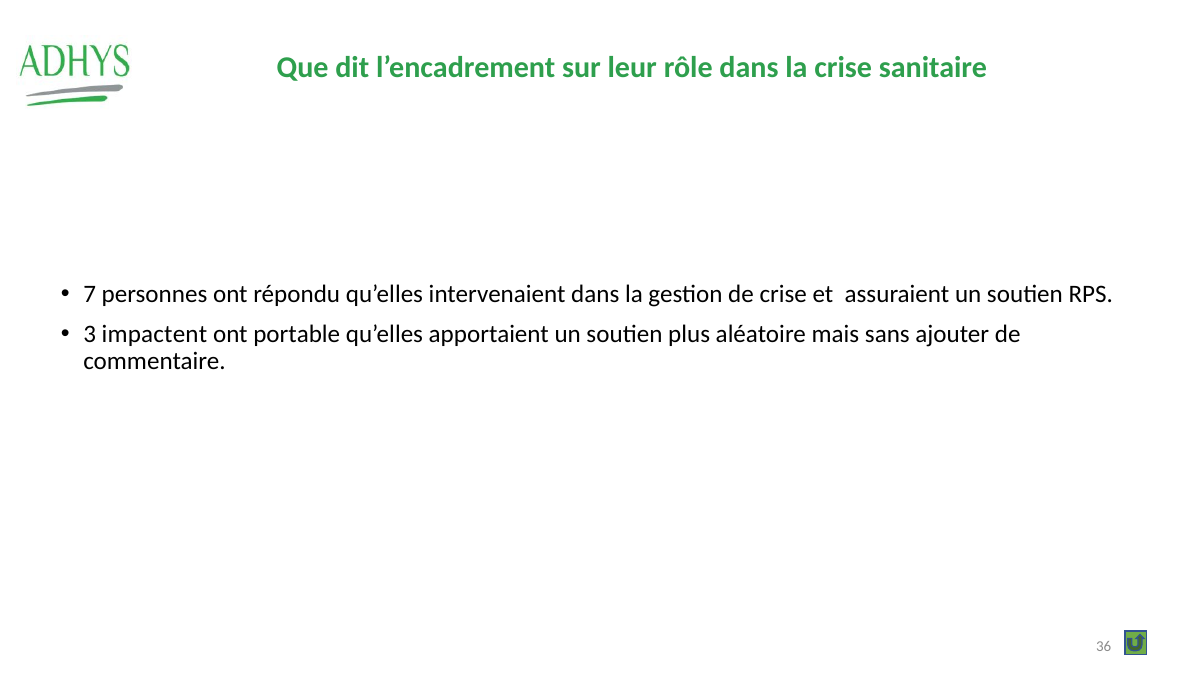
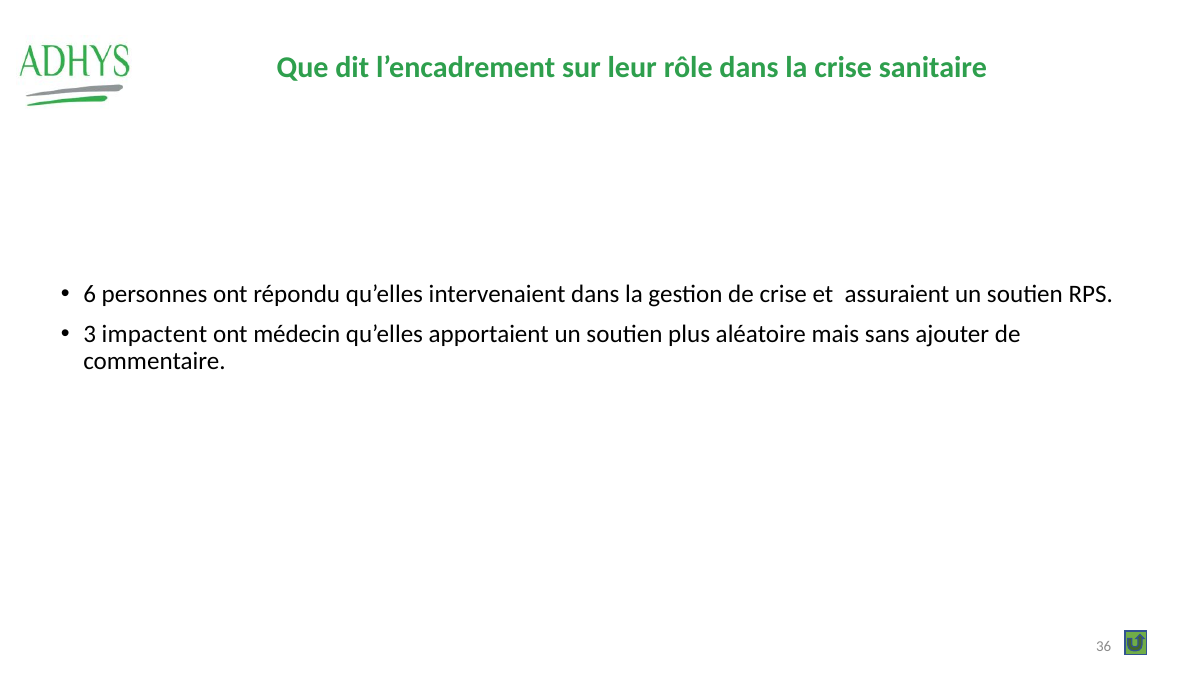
7: 7 -> 6 (90, 294)
portable: portable -> médecin (297, 334)
